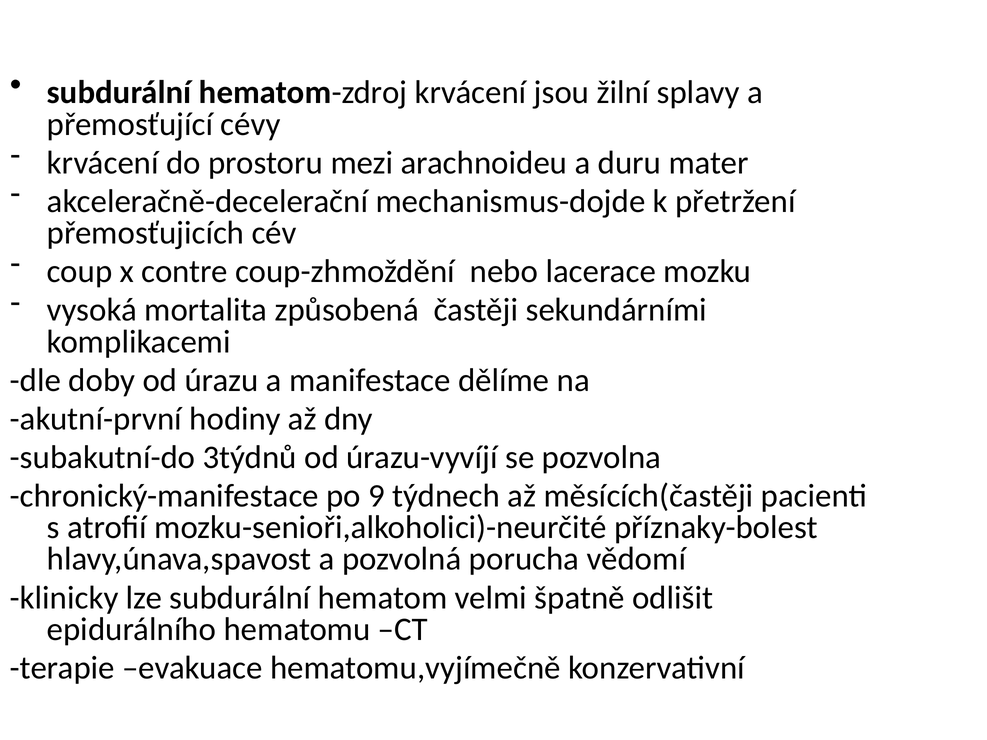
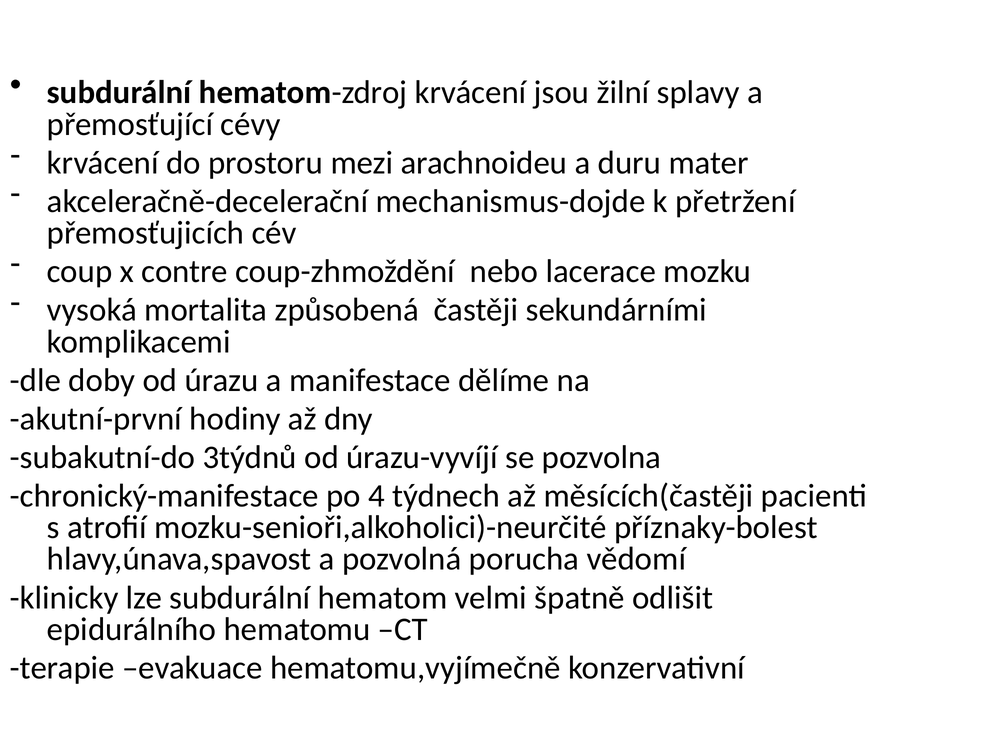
9: 9 -> 4 (377, 496)
